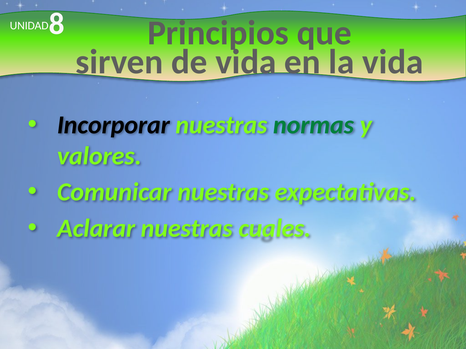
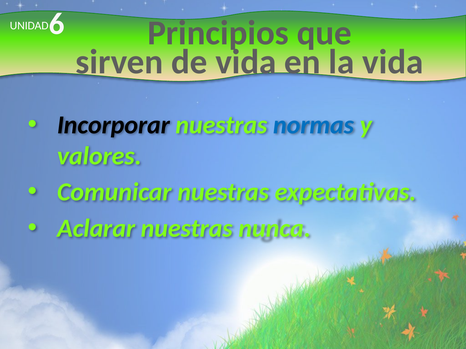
8: 8 -> 6 (57, 24)
normas colour: green -> blue (314, 125)
cuales: cuales -> nunca (275, 229)
